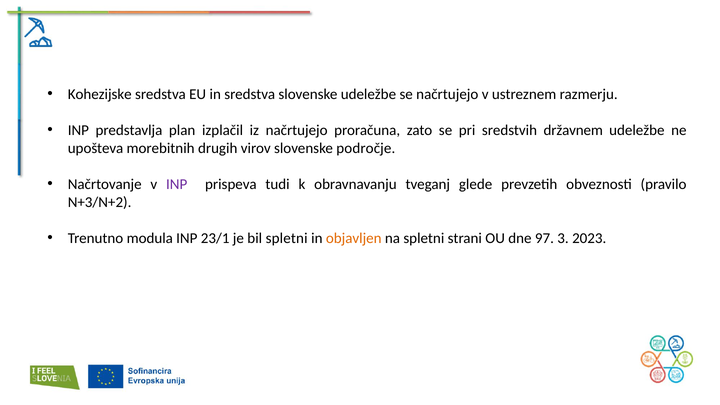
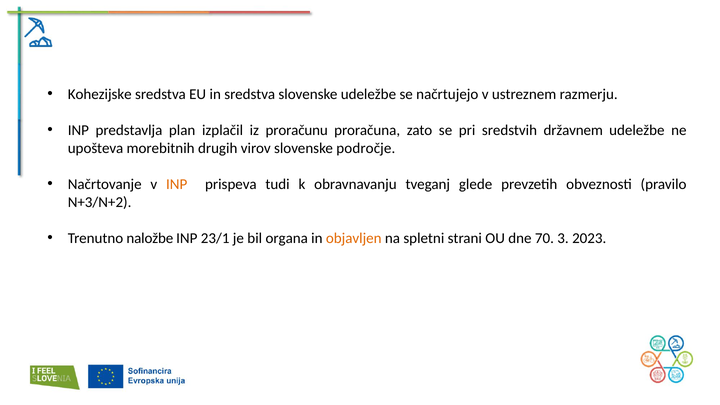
iz načrtujejo: načrtujejo -> proračunu (297, 130)
INP colour: purple -> orange (177, 184)
modula: modula -> naložbe (150, 238)
bil spletni: spletni -> organa (287, 238)
97: 97 -> 70 (544, 238)
